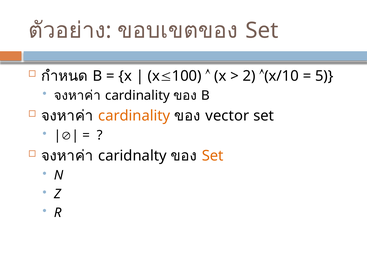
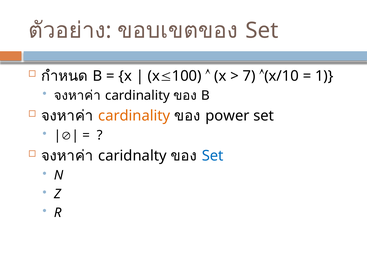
2: 2 -> 7 (249, 76)
5: 5 -> 1 (324, 76)
vector: vector -> power (227, 116)
Set colour: orange -> blue (213, 156)
